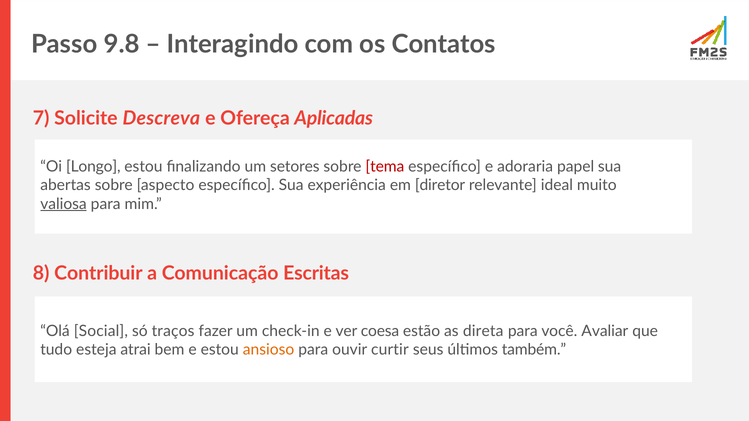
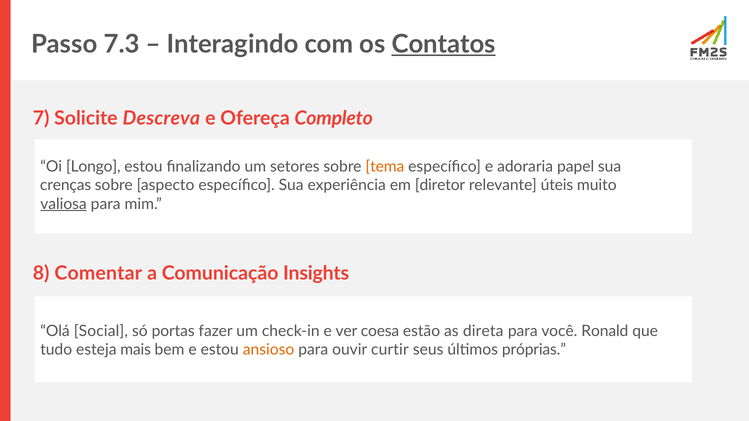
9.8: 9.8 -> 7.3 (122, 44)
Contatos underline: none -> present (444, 44)
Aplicadas: Aplicadas -> Completo (334, 119)
tema colour: red -> orange (385, 167)
abertas: abertas -> crenças (66, 185)
ideal: ideal -> úteis (557, 185)
Contribuir: Contribuir -> Comentar (98, 273)
Escritas: Escritas -> Insights (316, 273)
traços: traços -> portas (173, 331)
Avaliar: Avaliar -> Ronald (605, 331)
atrai: atrai -> mais (136, 350)
também: também -> próprias (534, 350)
